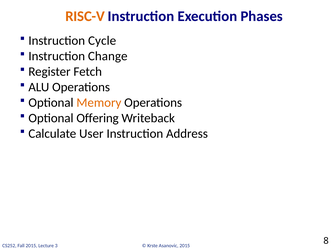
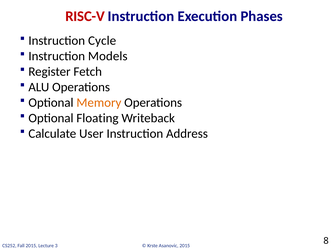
RISC-V colour: orange -> red (85, 16)
Change: Change -> Models (108, 56)
Offering: Offering -> Floating (97, 118)
